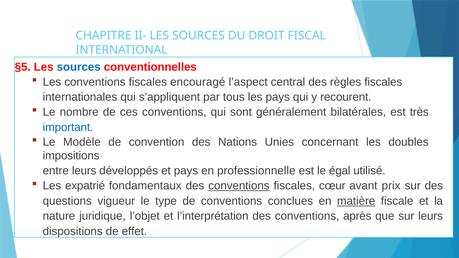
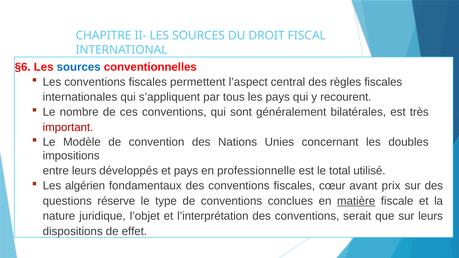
§5: §5 -> §6 (23, 67)
encouragé: encouragé -> permettent (198, 82)
important colour: blue -> red (68, 127)
égal: égal -> total (340, 171)
expatrié: expatrié -> algérien (85, 186)
conventions underline: present -> none (239, 186)
vigueur: vigueur -> réserve (116, 201)
après: après -> serait (357, 216)
